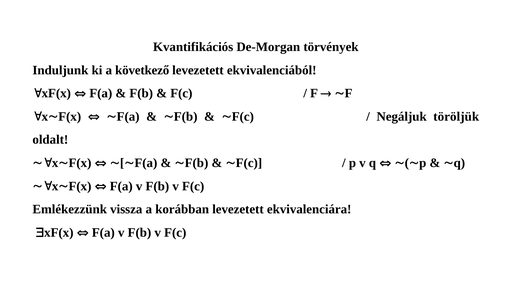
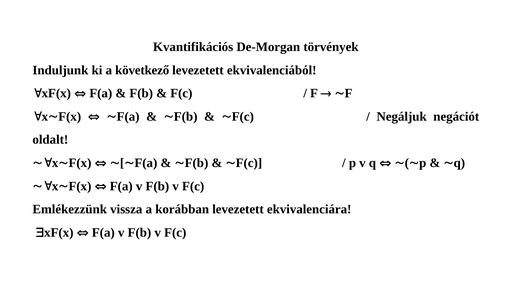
töröljük: töröljük -> negációt (456, 117)
